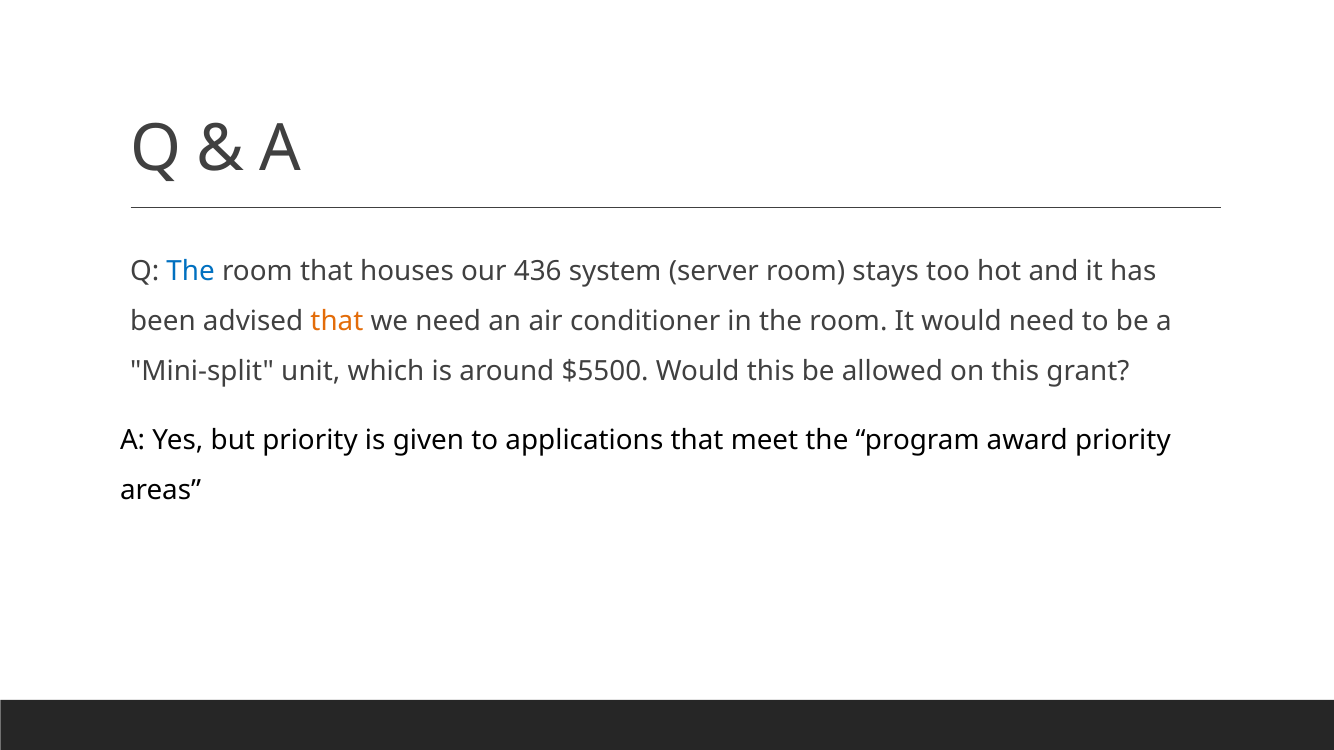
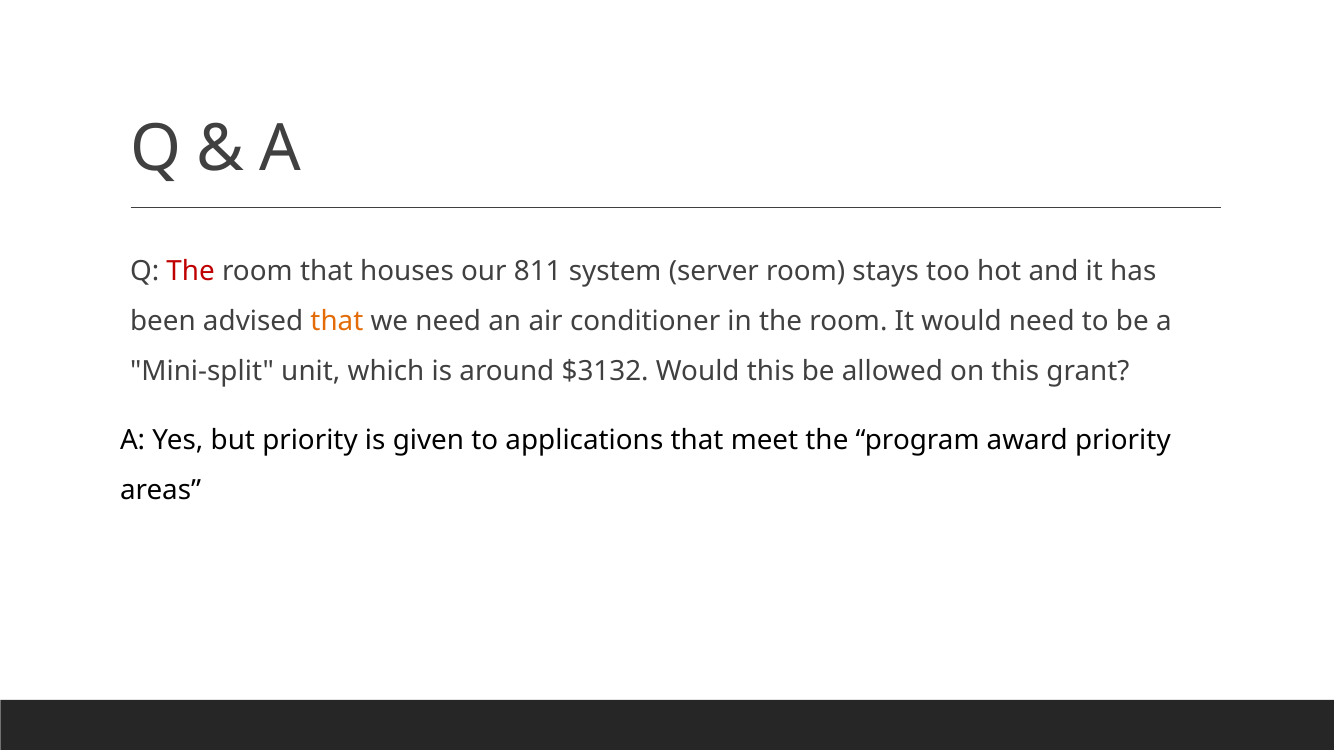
The colour: blue -> red (191, 271)
436: 436 -> 811 (538, 271)
$5500: $5500 -> $3132 (605, 371)
